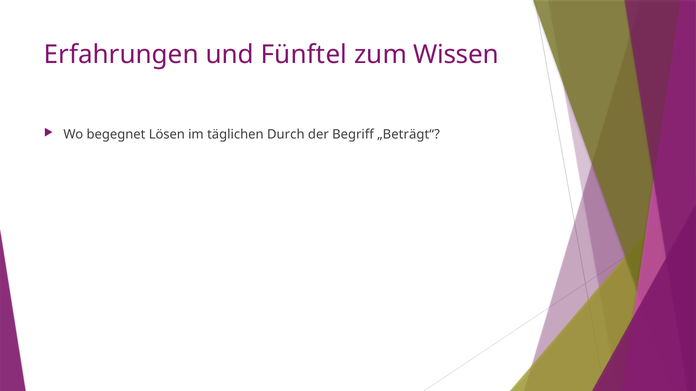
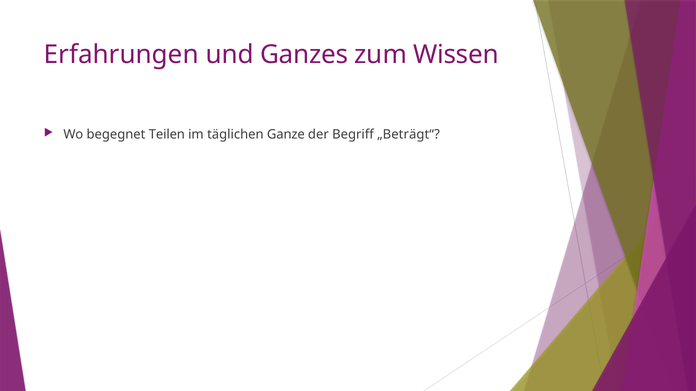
Fünftel: Fünftel -> Ganzes (304, 55)
Lösen: Lösen -> Teilen (167, 135)
Durch: Durch -> Ganze (286, 135)
